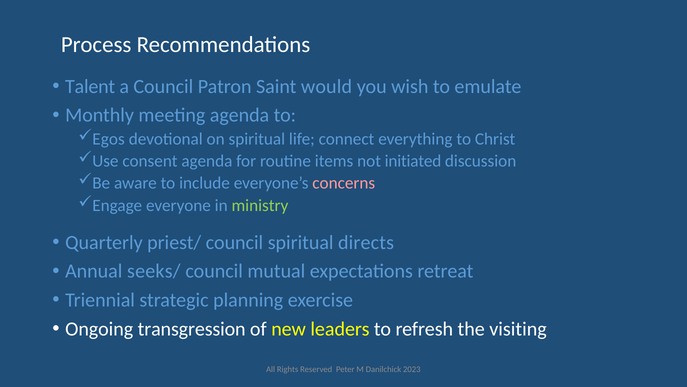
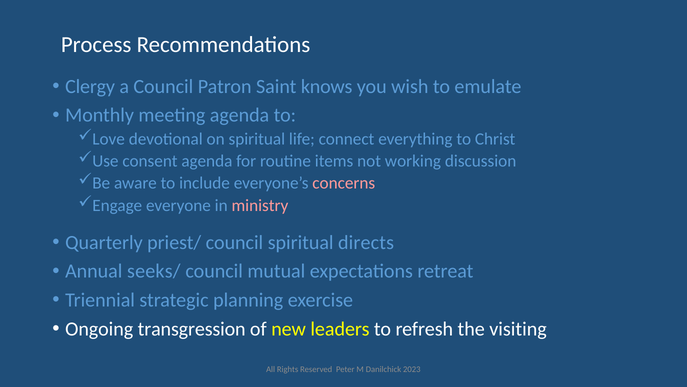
Talent: Talent -> Clergy (90, 86)
would: would -> knows (327, 86)
Egos: Egos -> Love (109, 139)
initiated: initiated -> working (413, 161)
ministry colour: light green -> pink (260, 205)
